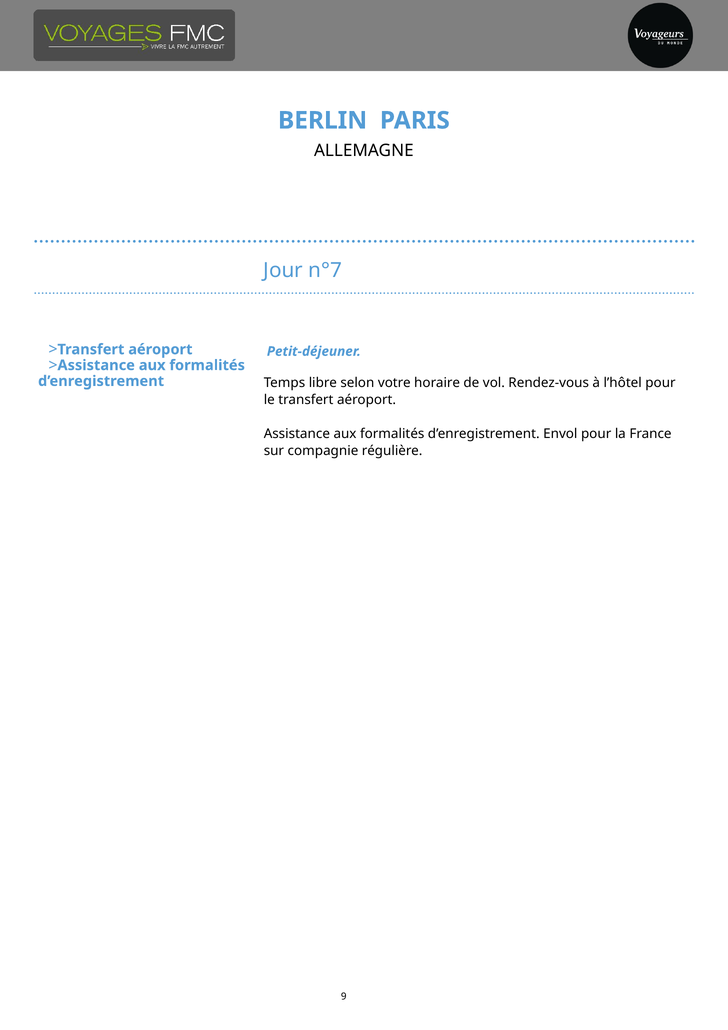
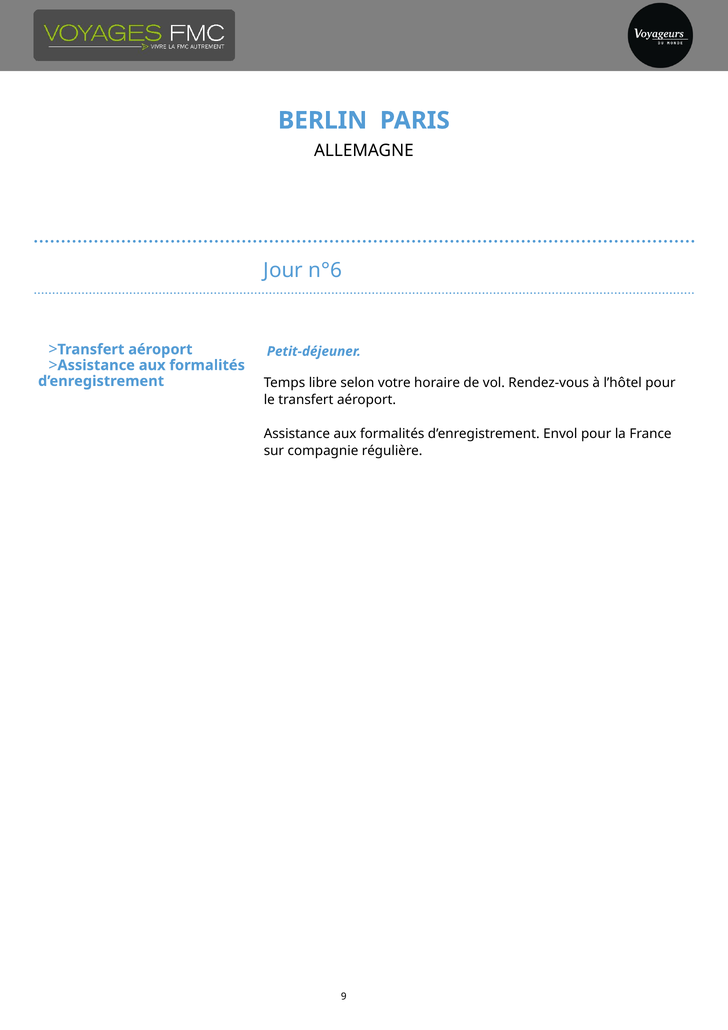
n°7: n°7 -> n°6 (325, 270)
